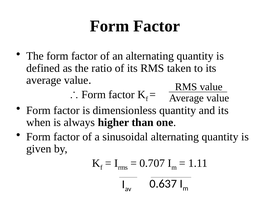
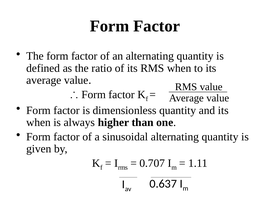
RMS taken: taken -> when (179, 68)
